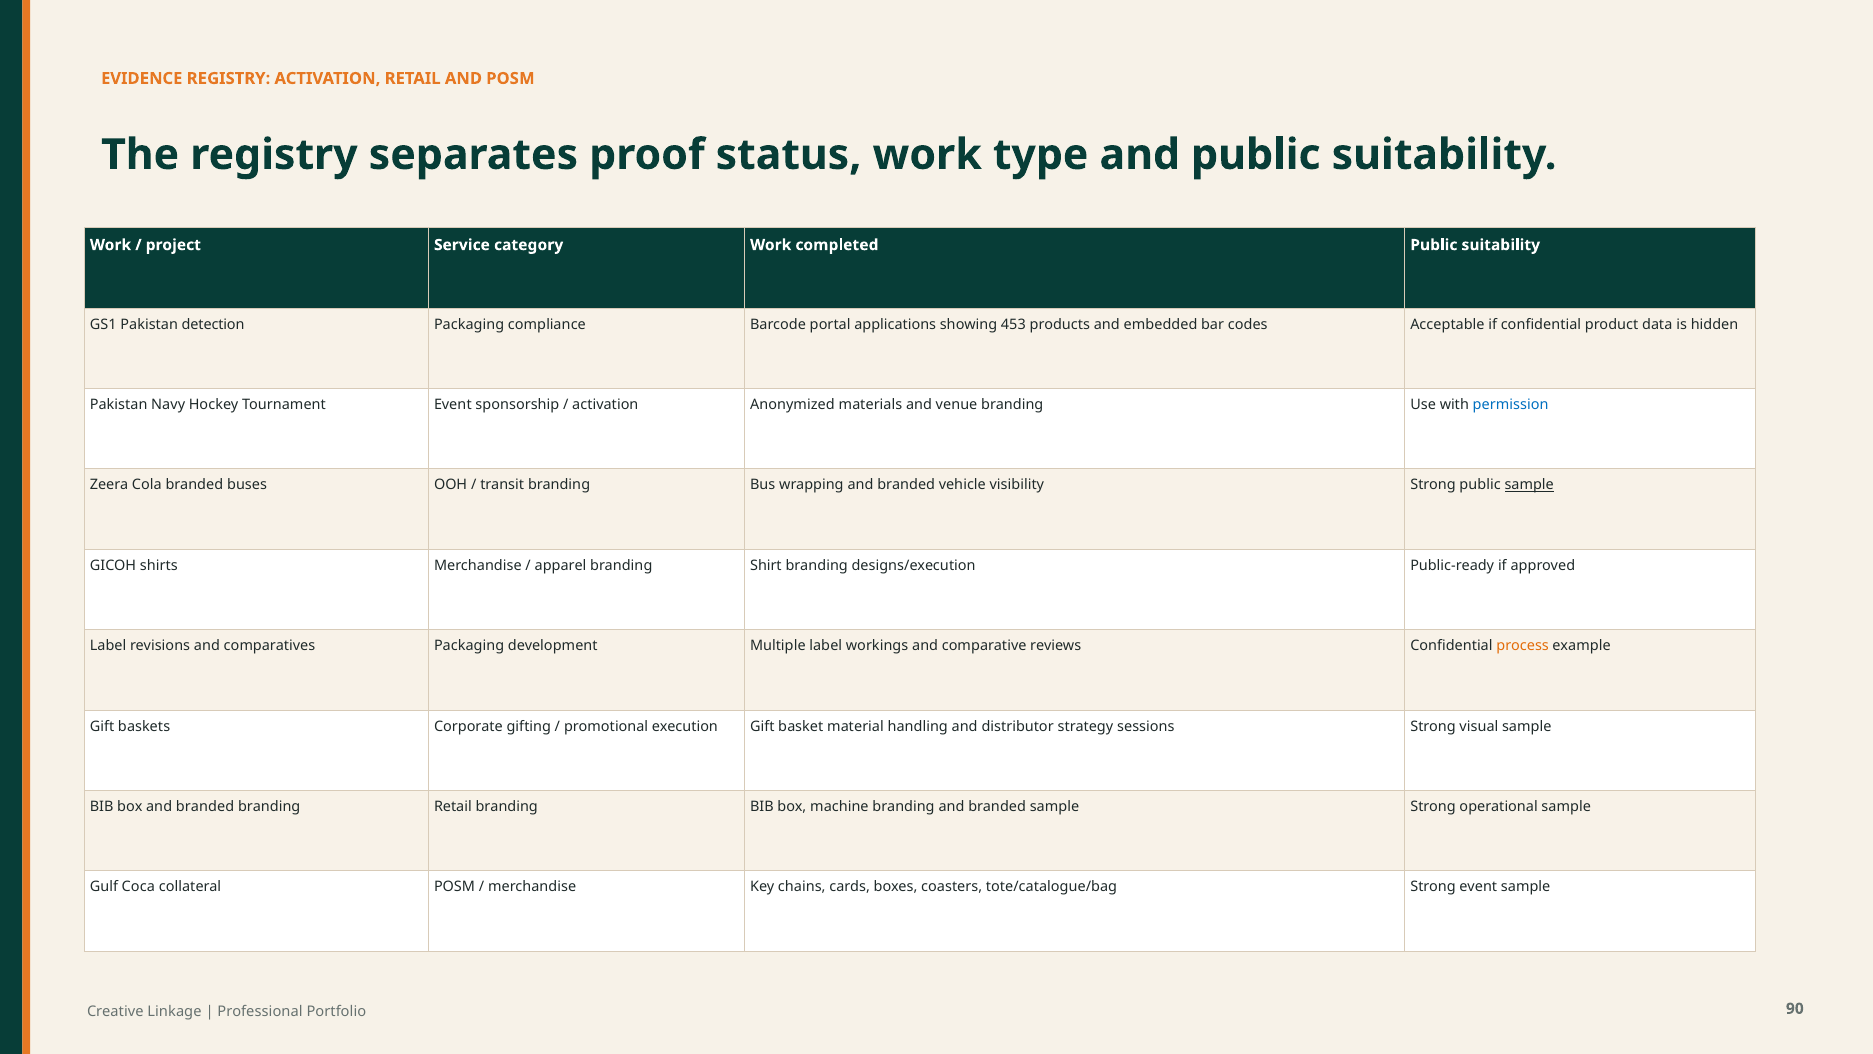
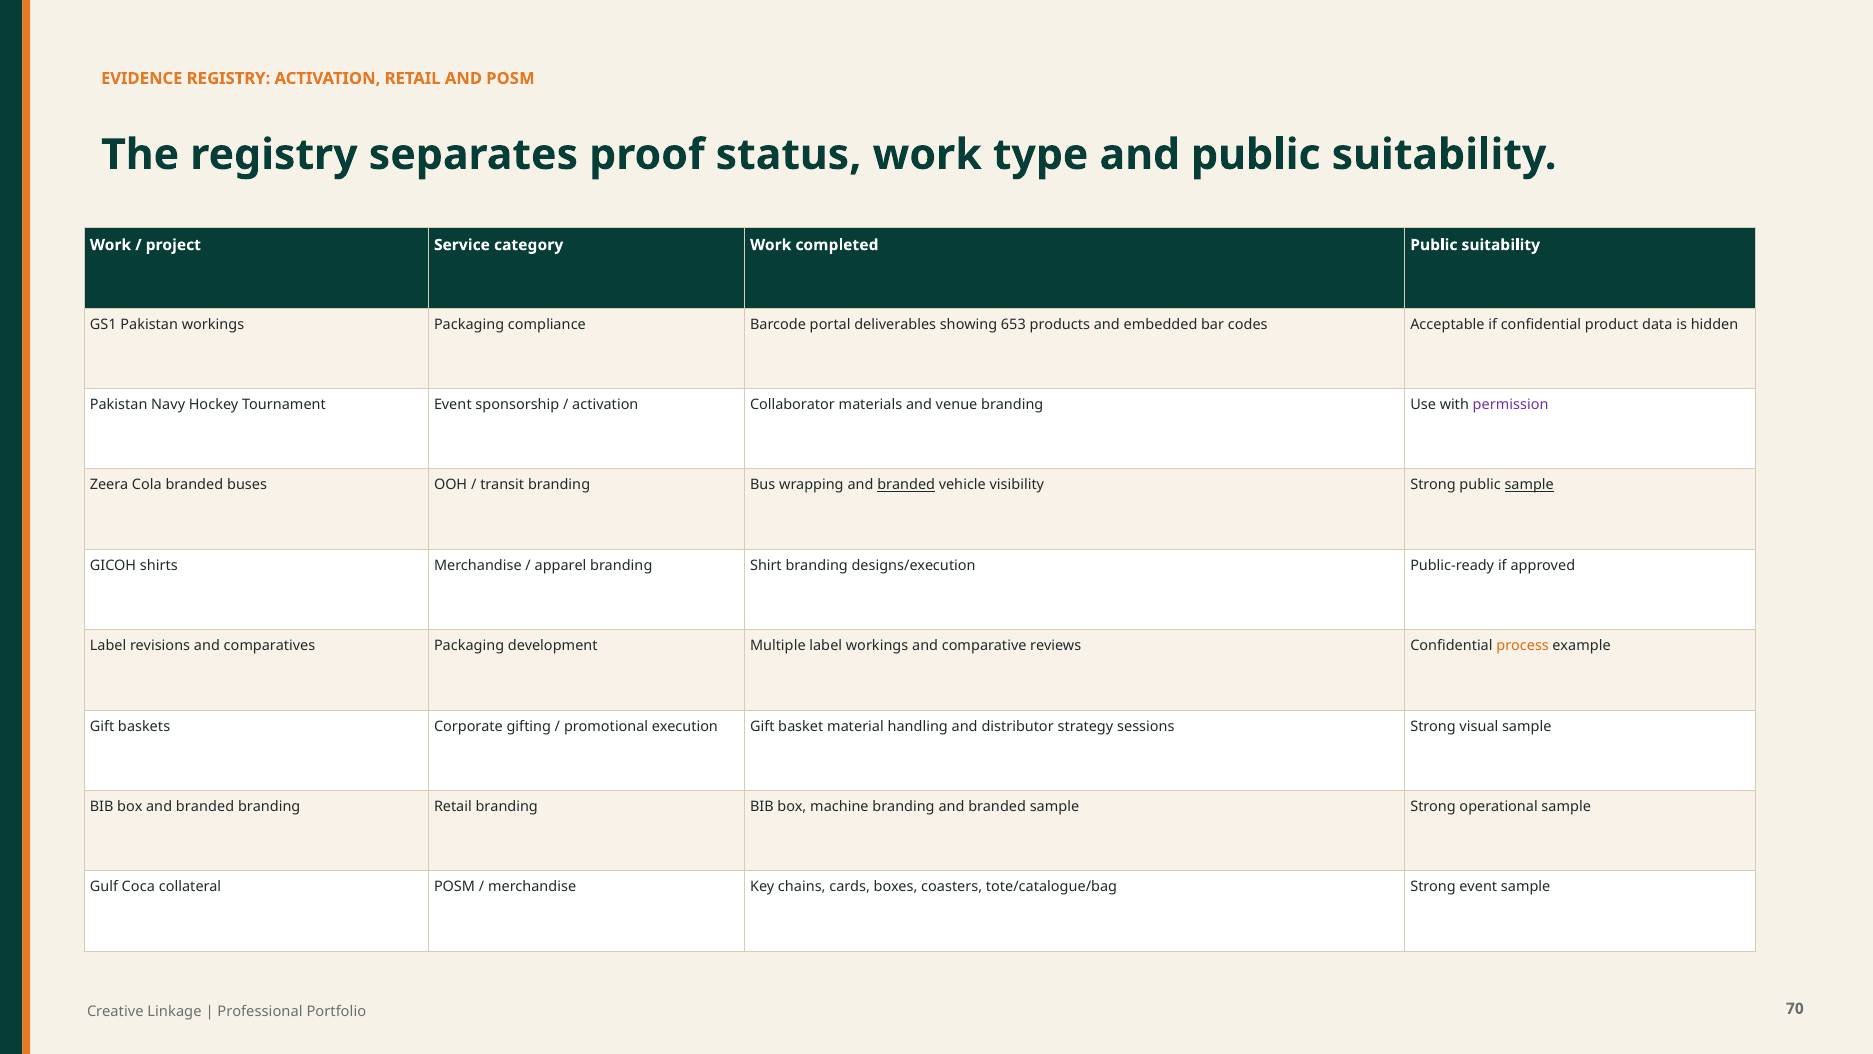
Pakistan detection: detection -> workings (213, 324)
applications: applications -> deliverables (895, 324)
453: 453 -> 653 (1013, 324)
Anonymized: Anonymized -> Collaborator (792, 405)
permission colour: blue -> purple (1511, 405)
branded underline: none -> present (906, 485)
90: 90 -> 70 (1795, 1008)
